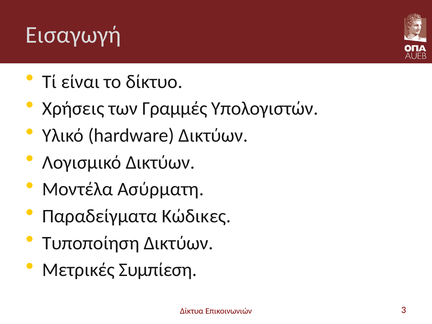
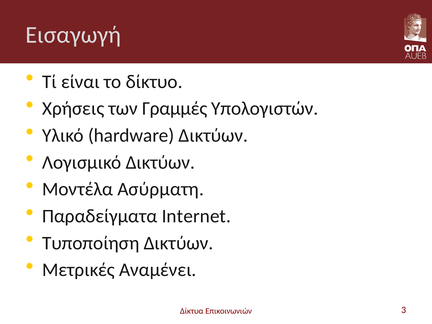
Κώδικες: Κώδικες -> Internet (196, 216)
Συμπίεση: Συμπίεση -> Αναμένει (158, 270)
